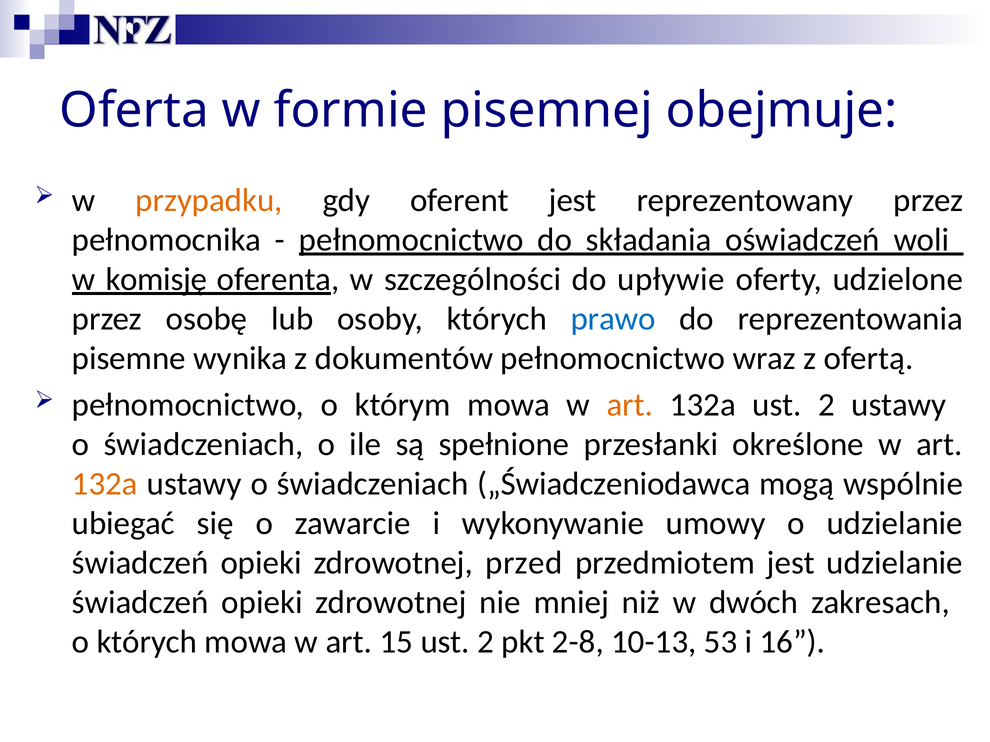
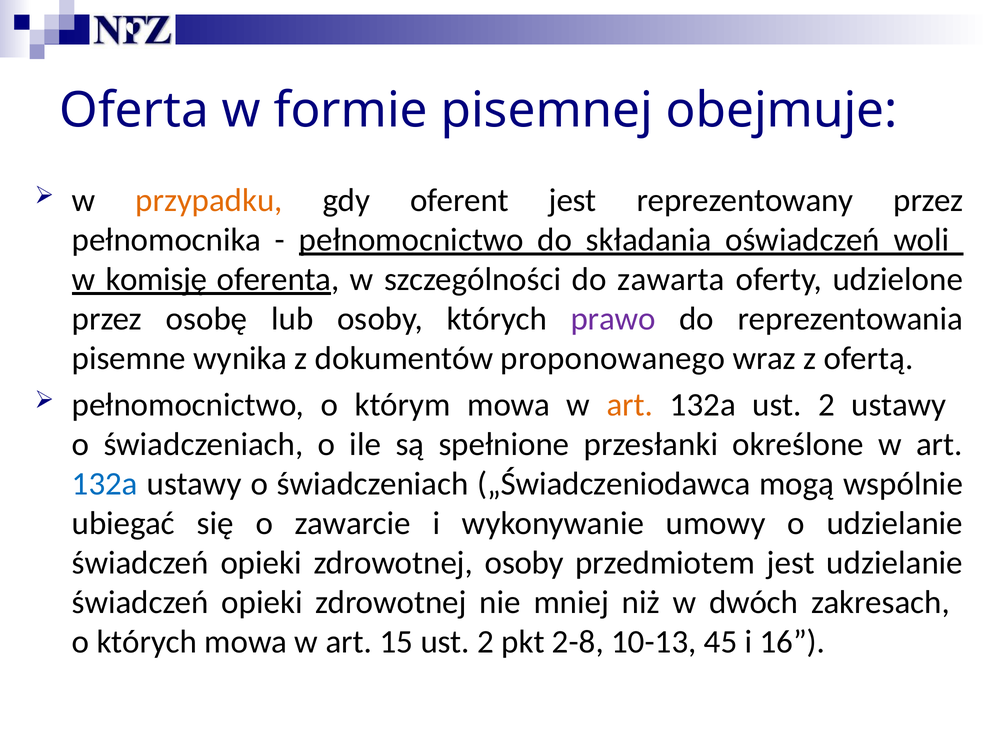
upływie: upływie -> zawarta (671, 280)
prawo colour: blue -> purple (613, 319)
dokumentów pełnomocnictwo: pełnomocnictwo -> proponowanego (613, 359)
132a colour: orange -> blue (105, 484)
zdrowotnej przed: przed -> osoby (524, 563)
53: 53 -> 45 (721, 643)
